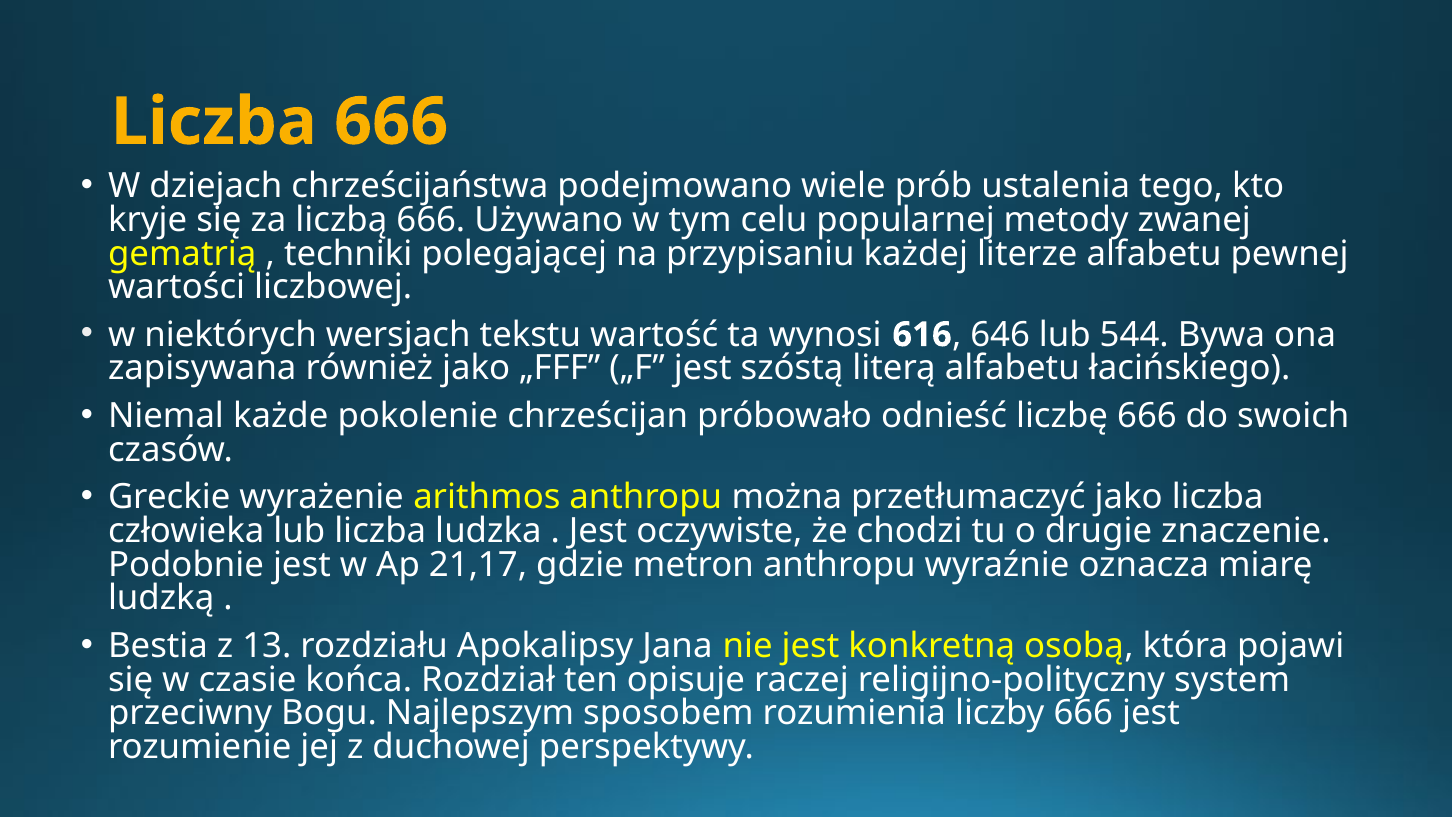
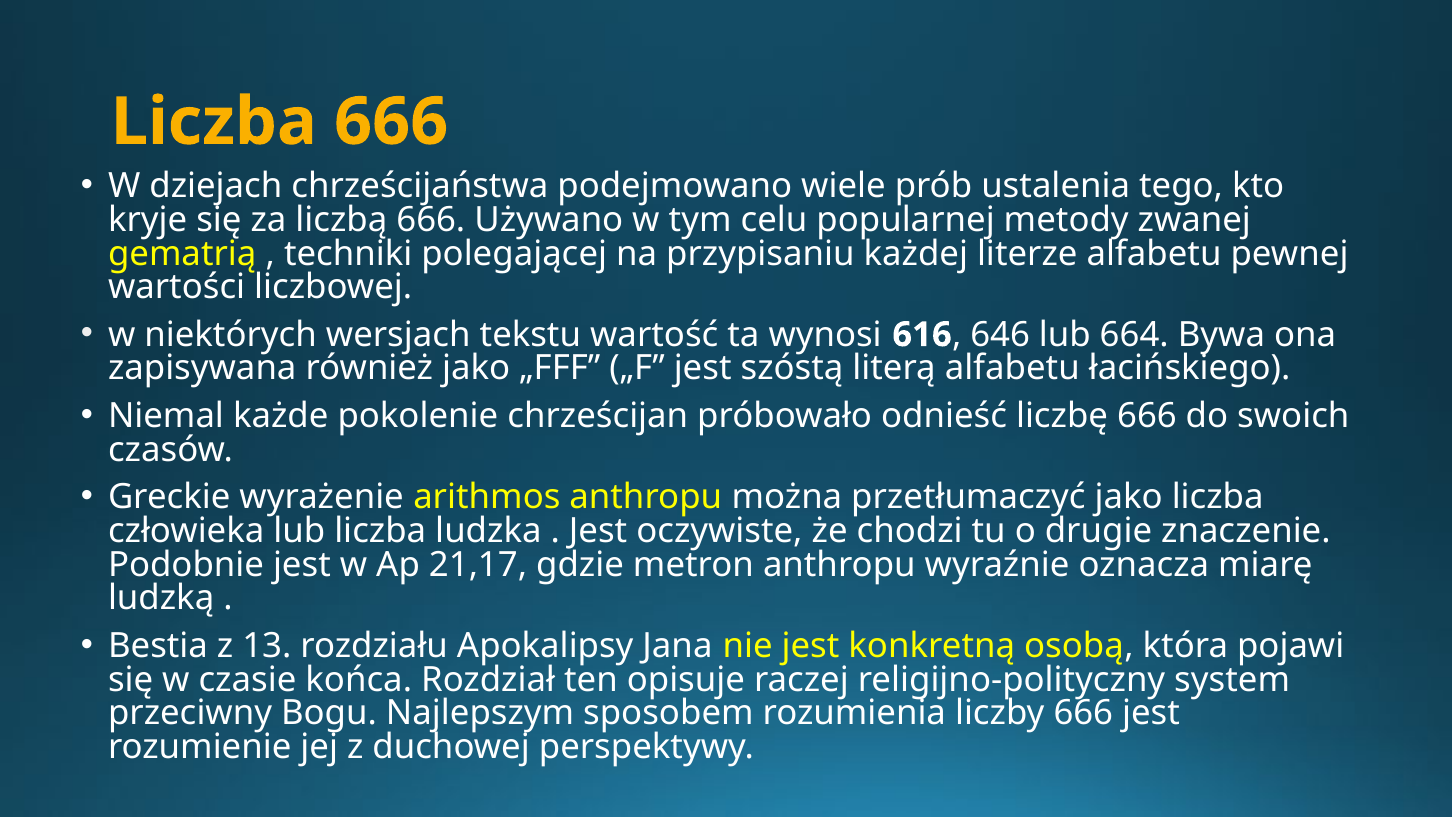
544: 544 -> 664 (1134, 335)
